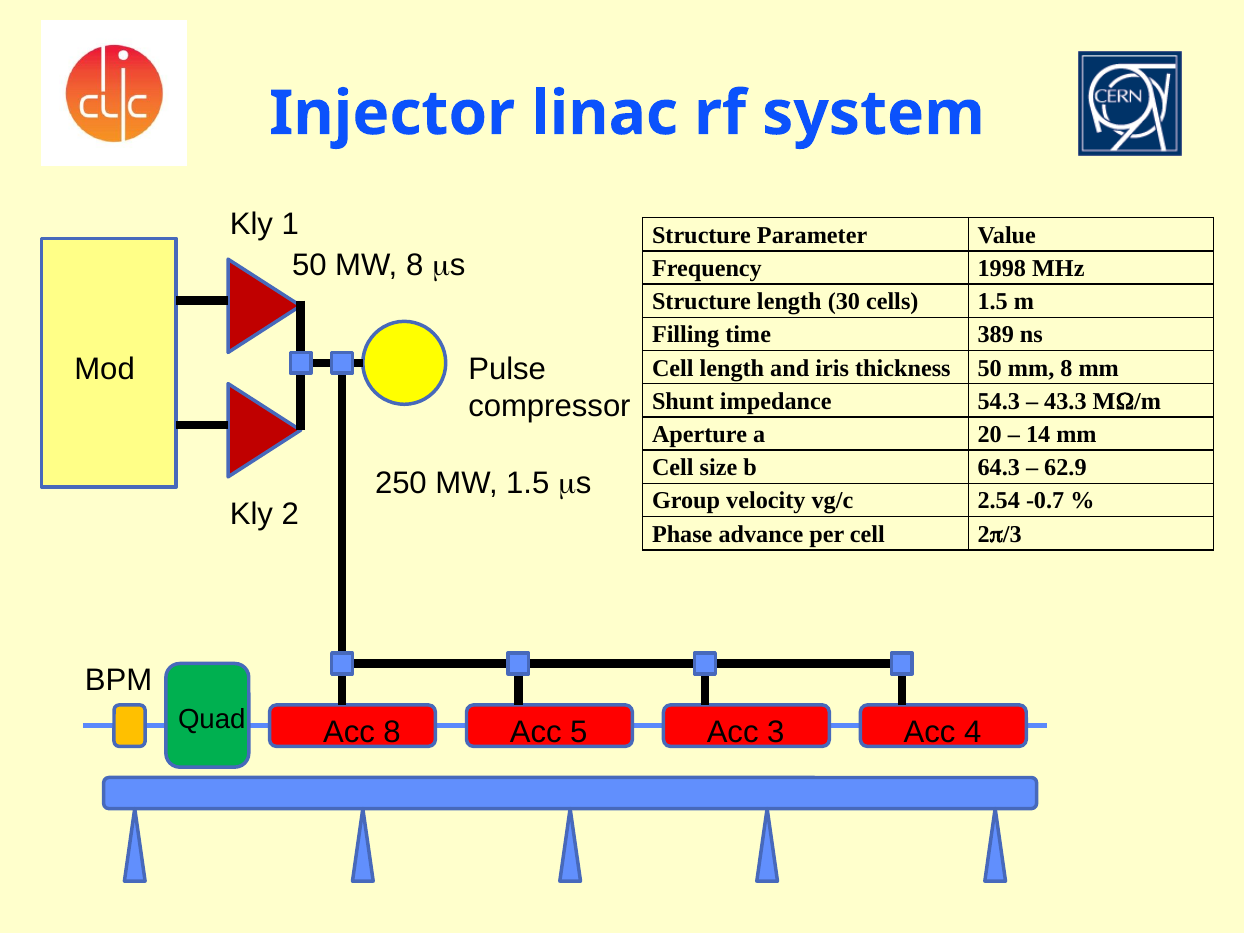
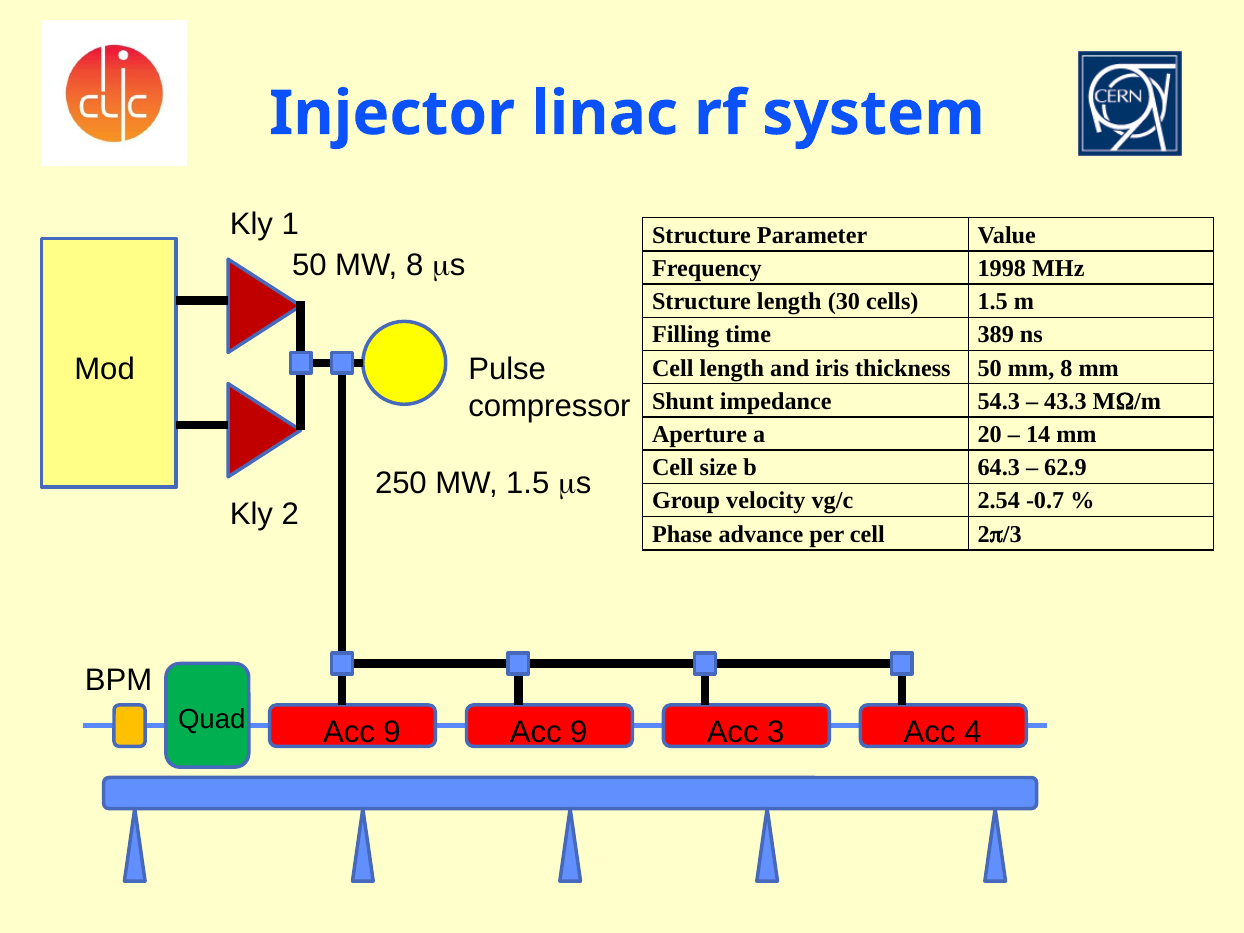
8: 8 -> 9 (392, 732)
5: 5 -> 9 (579, 732)
